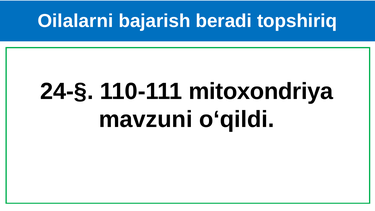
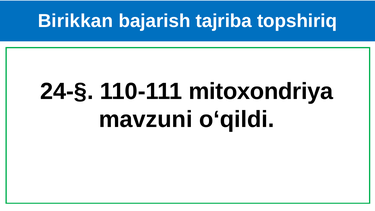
Oilalarni: Oilalarni -> Birikkan (75, 21)
beradi: beradi -> tajriba (224, 21)
